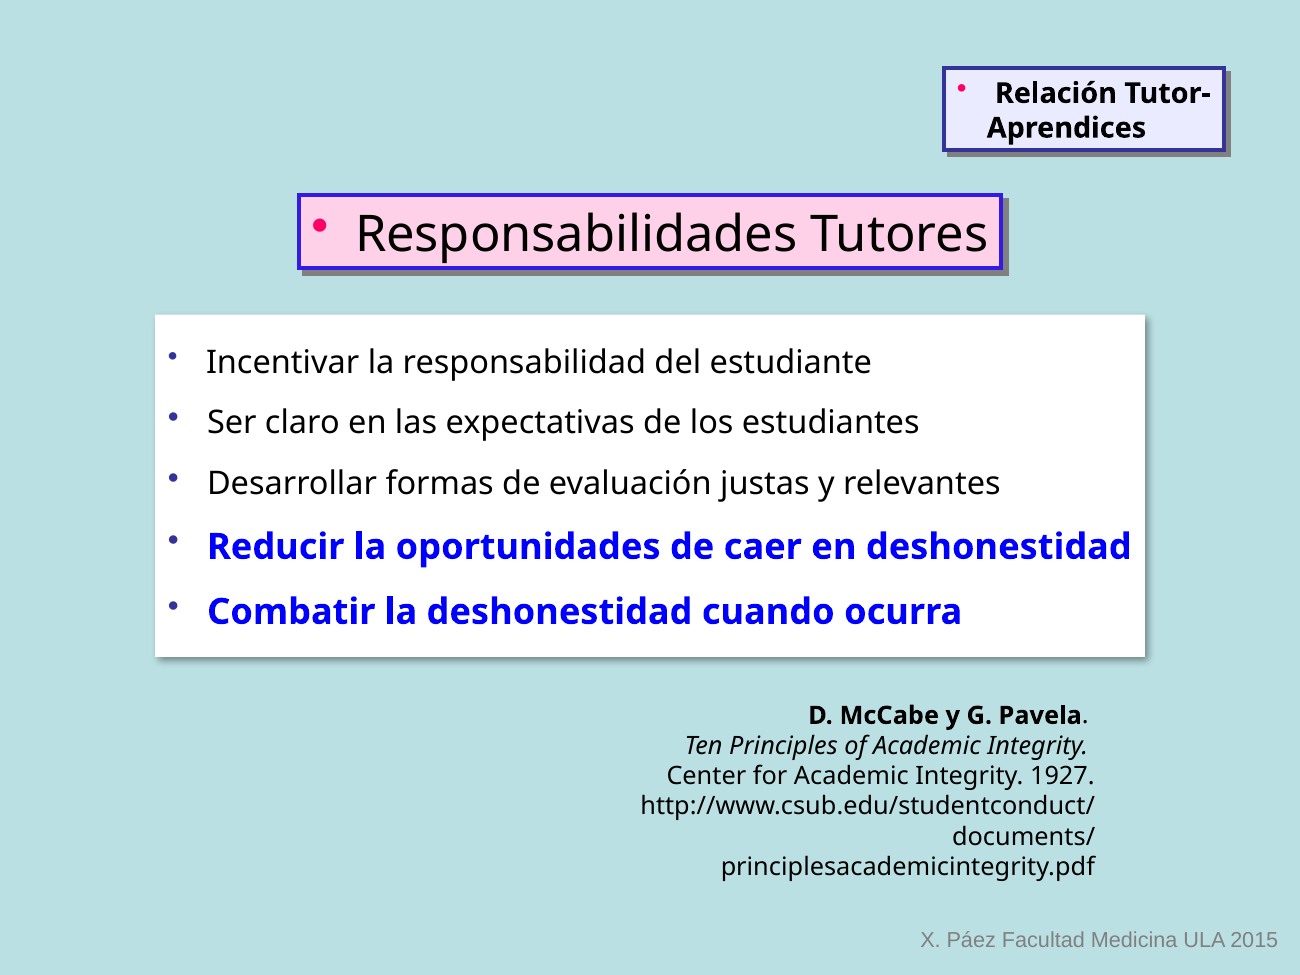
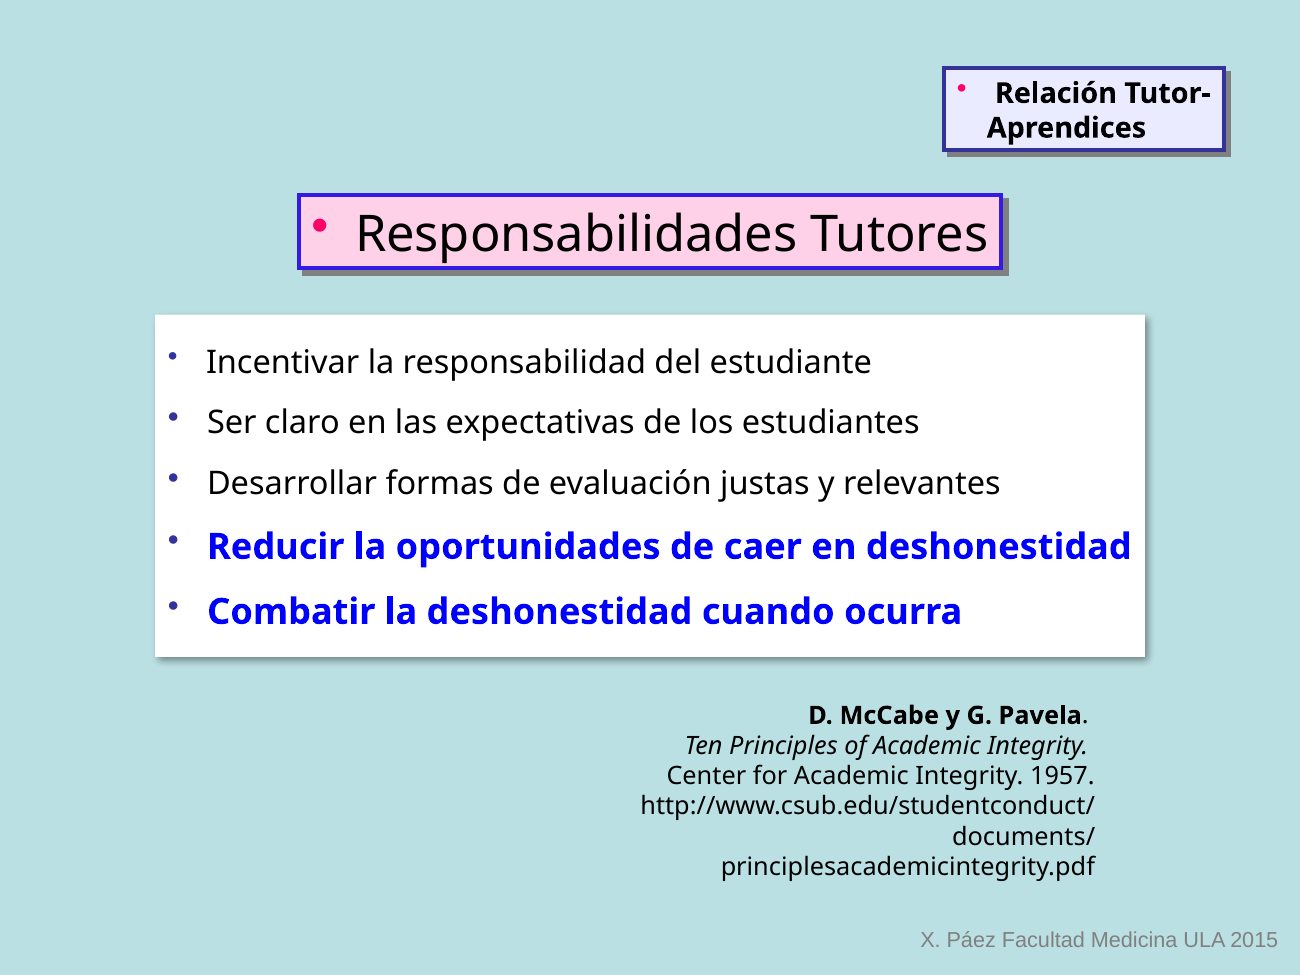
1927: 1927 -> 1957 (1062, 776)
